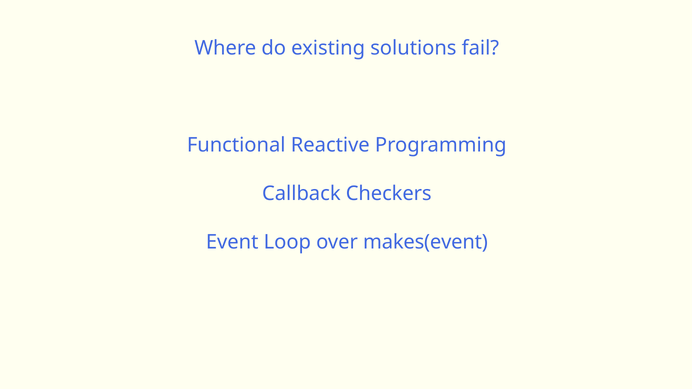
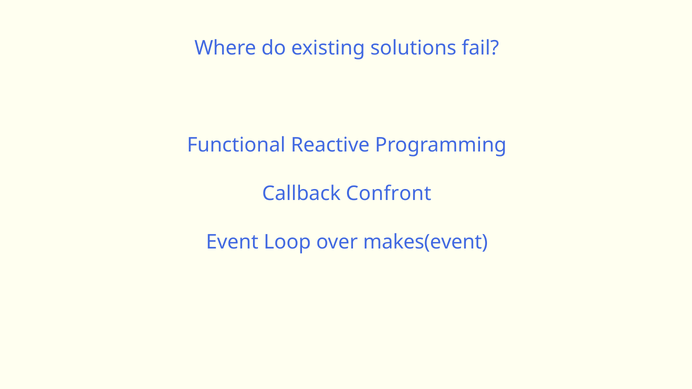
Checkers: Checkers -> Confront (389, 194)
